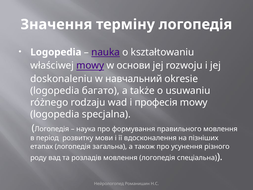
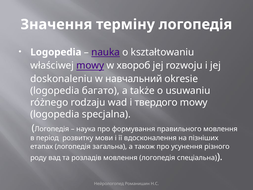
основи: основи -> хвороб (134, 65)
професія: професія -> твердого (156, 102)
